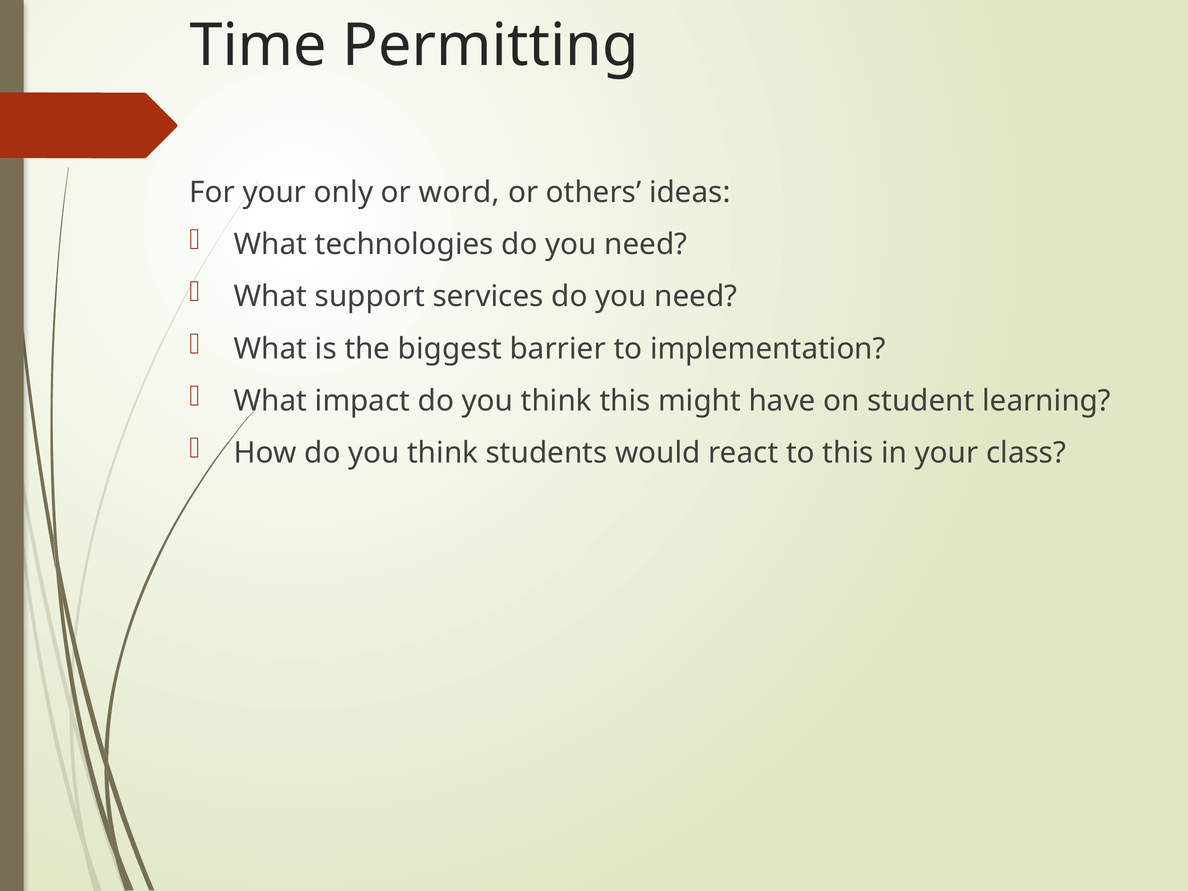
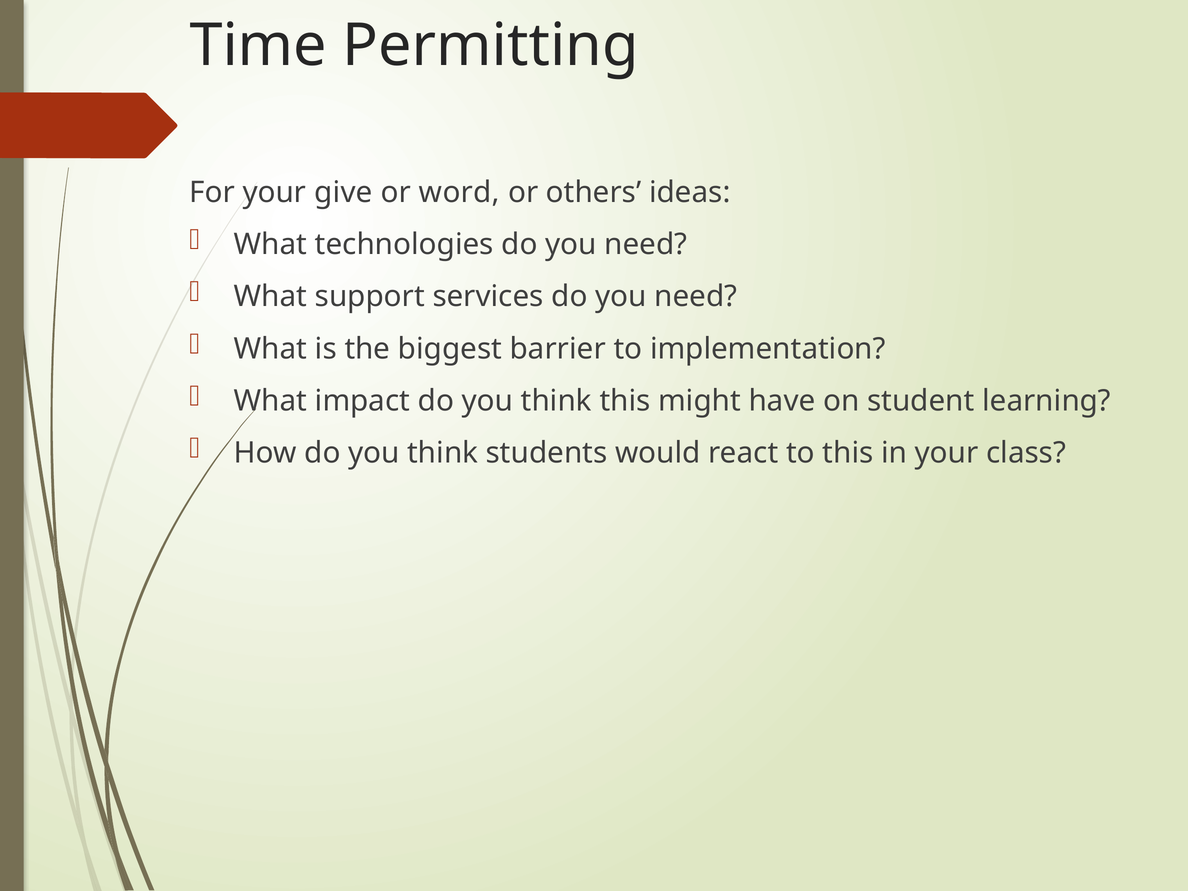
only: only -> give (343, 192)
